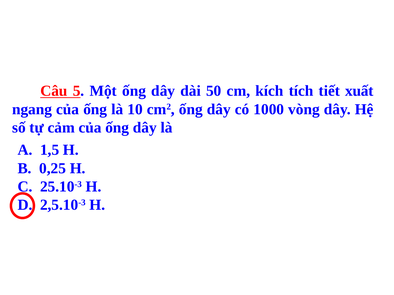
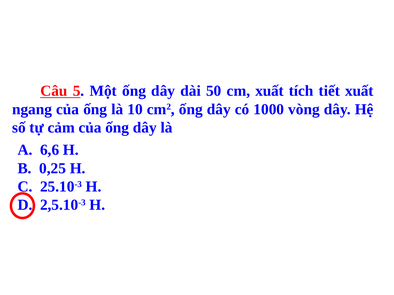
cm kích: kích -> xuất (270, 91)
1,5: 1,5 -> 6,6 (50, 150)
